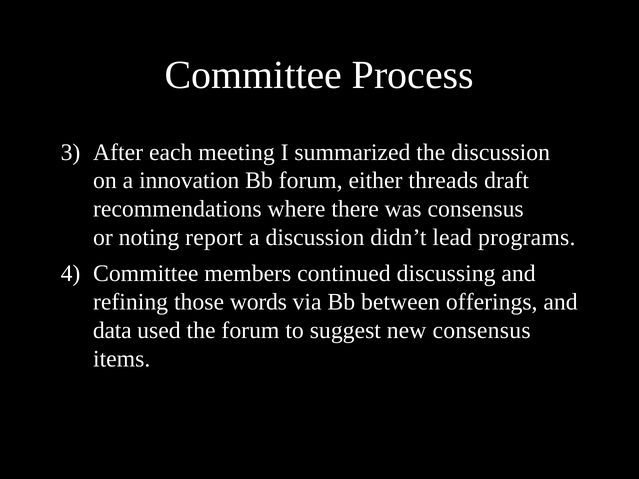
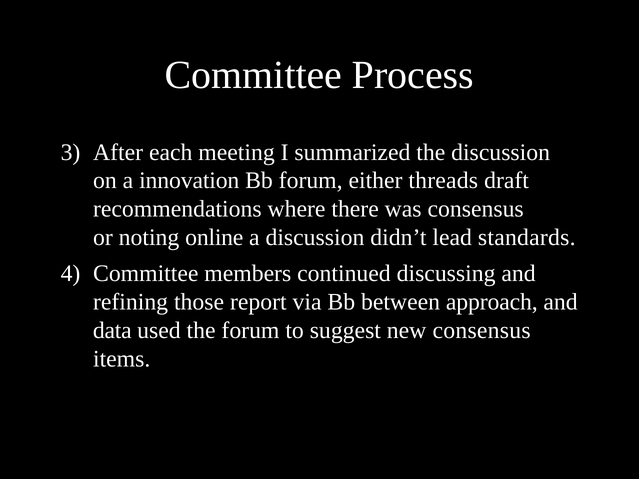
report: report -> online (214, 238)
programs: programs -> standards (527, 238)
words: words -> report (258, 302)
offerings: offerings -> approach (492, 302)
